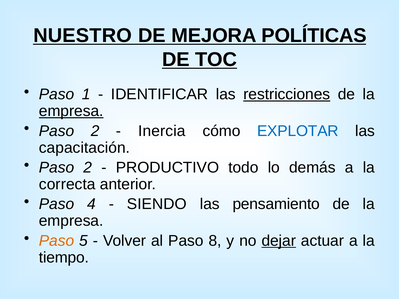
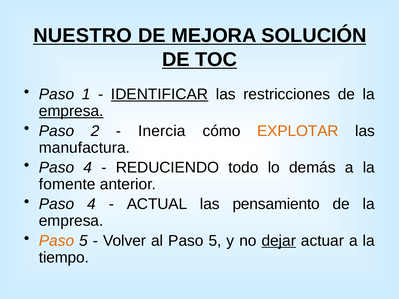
POLÍTICAS: POLÍTICAS -> SOLUCIÓN (314, 36)
IDENTIFICAR underline: none -> present (160, 94)
restricciones underline: present -> none (287, 94)
EXPLOTAR colour: blue -> orange (298, 131)
capacitación: capacitación -> manufactura (84, 148)
2: 2 -> 4 (88, 168)
PRODUCTIVO: PRODUCTIVO -> REDUCIENDO (167, 168)
correcta: correcta -> fomente (67, 184)
SIENDO: SIENDO -> ACTUAL (157, 204)
al Paso 8: 8 -> 5 (215, 241)
